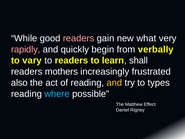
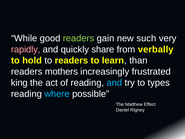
readers colour: pink -> light green (79, 38)
what: what -> such (146, 38)
begin: begin -> share (103, 49)
vary: vary -> hold (32, 60)
shall: shall -> than (138, 60)
also: also -> king (19, 83)
and colour: yellow -> light blue (114, 83)
